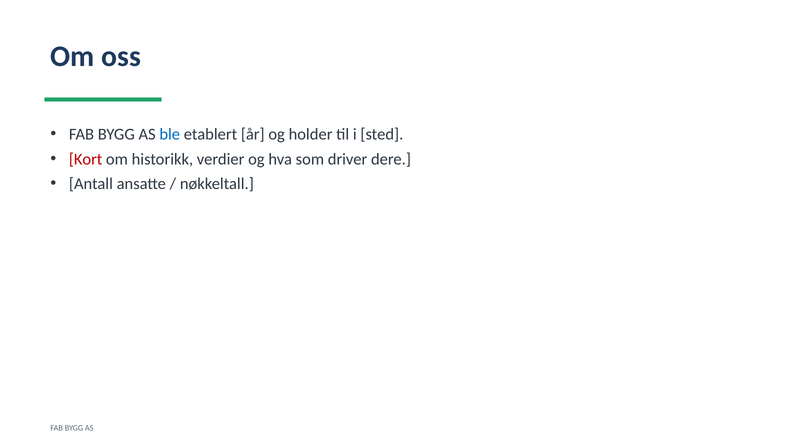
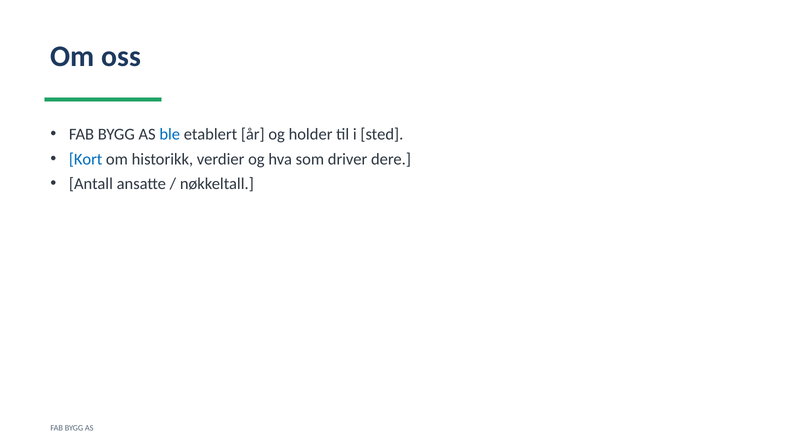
Kort colour: red -> blue (86, 159)
